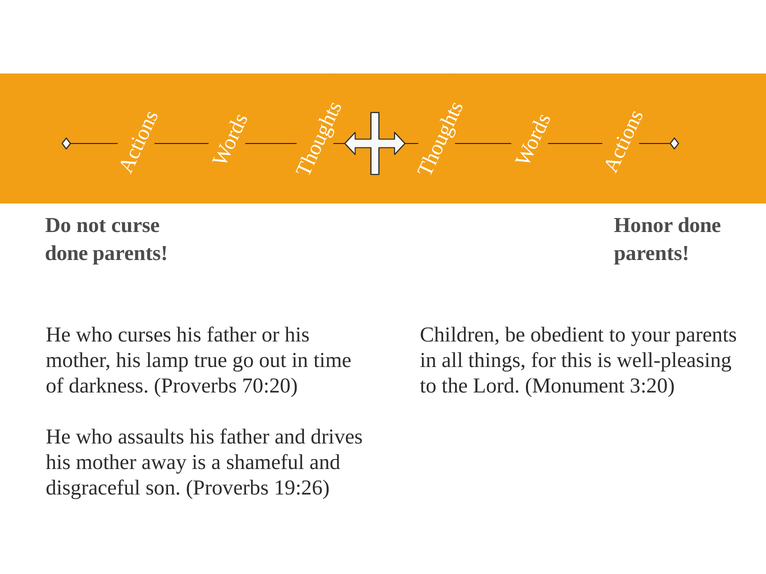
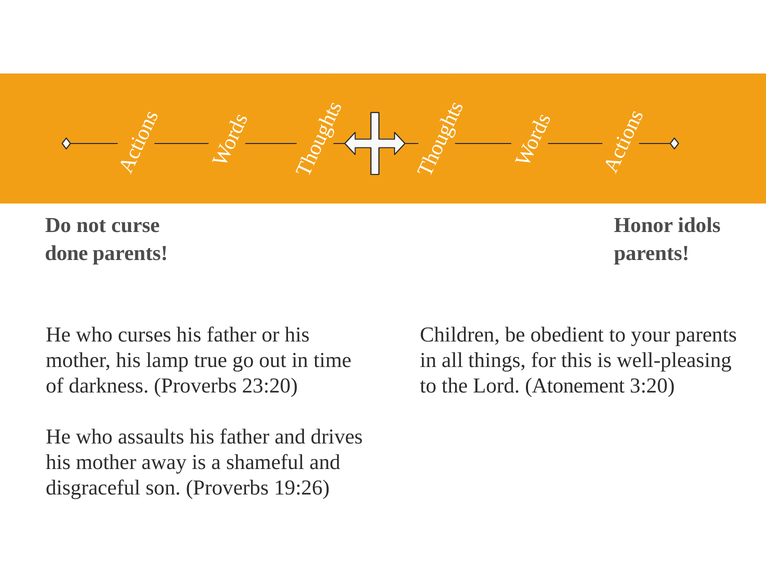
Honor done: done -> idols (699, 226)
70:20: 70:20 -> 23:20 (270, 386)
Monument: Monument -> Atonement (575, 386)
